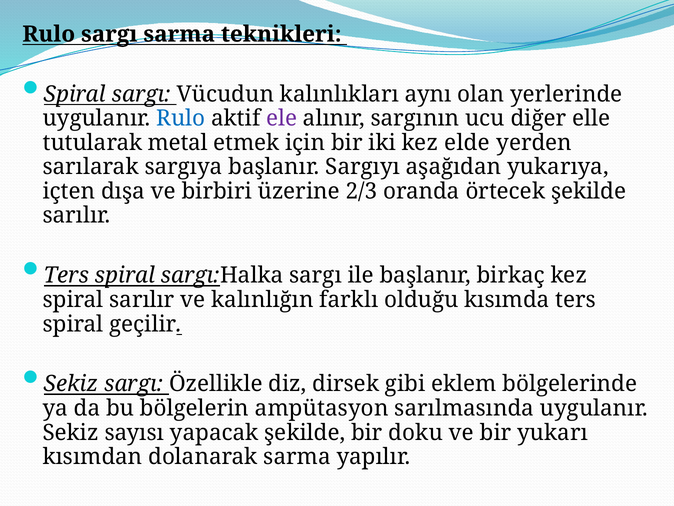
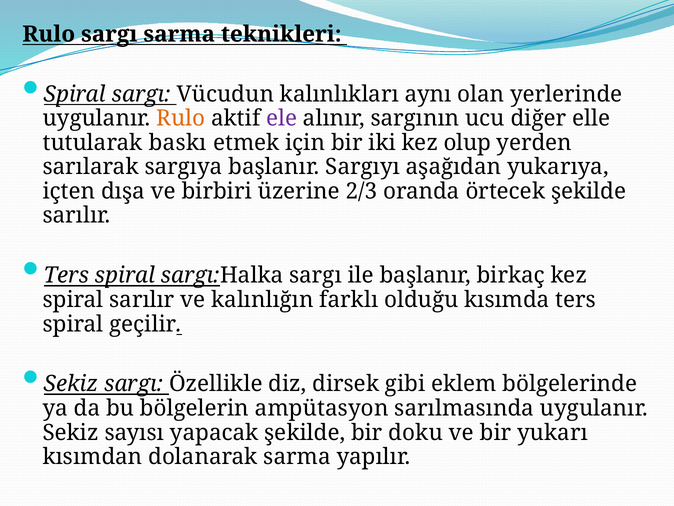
Rulo colour: blue -> orange (181, 118)
metal: metal -> baskı (178, 143)
elde: elde -> olup (467, 143)
